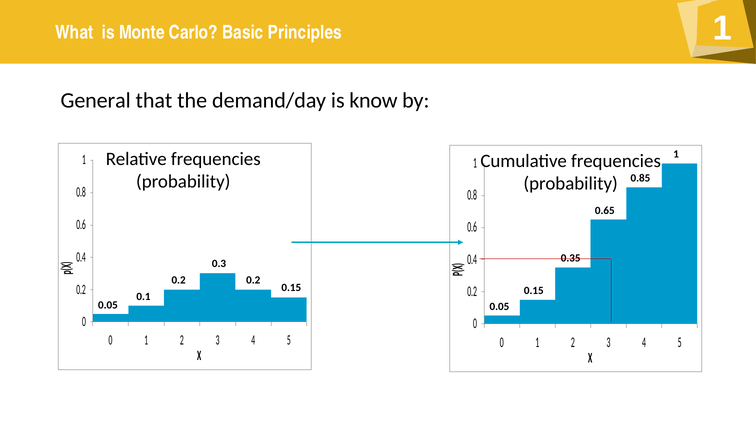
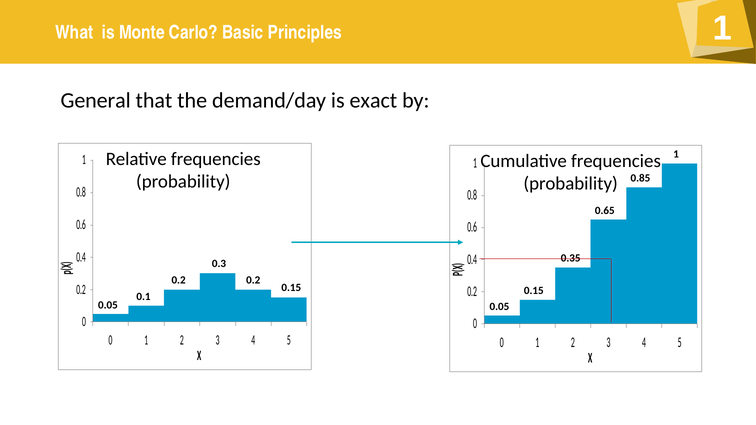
know: know -> exact (373, 101)
